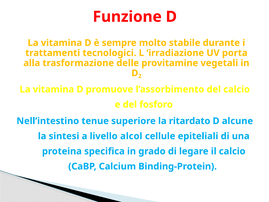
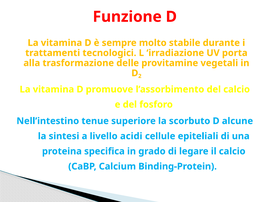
ritardato: ritardato -> scorbuto (190, 121)
alcol: alcol -> acidi (131, 136)
